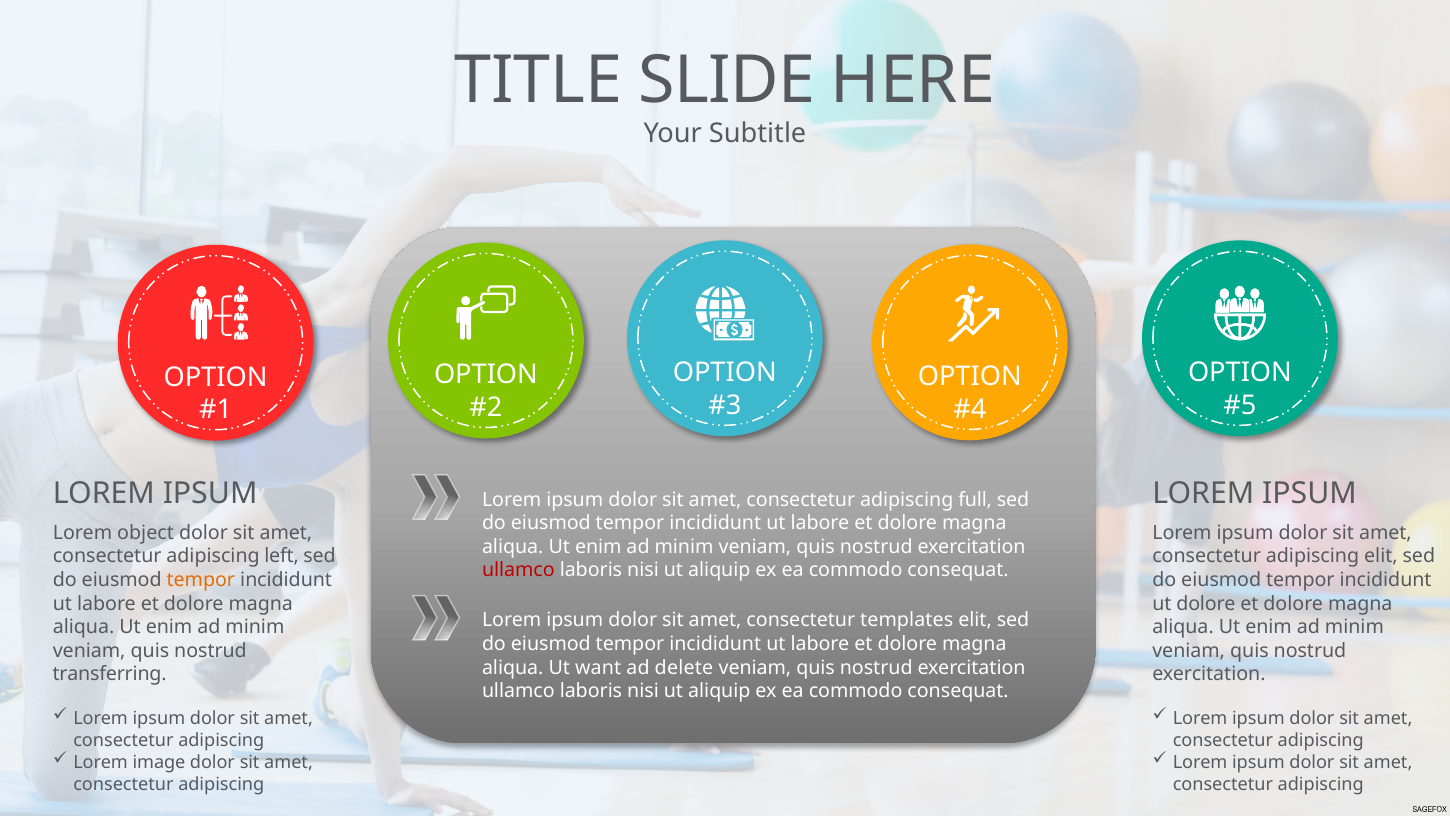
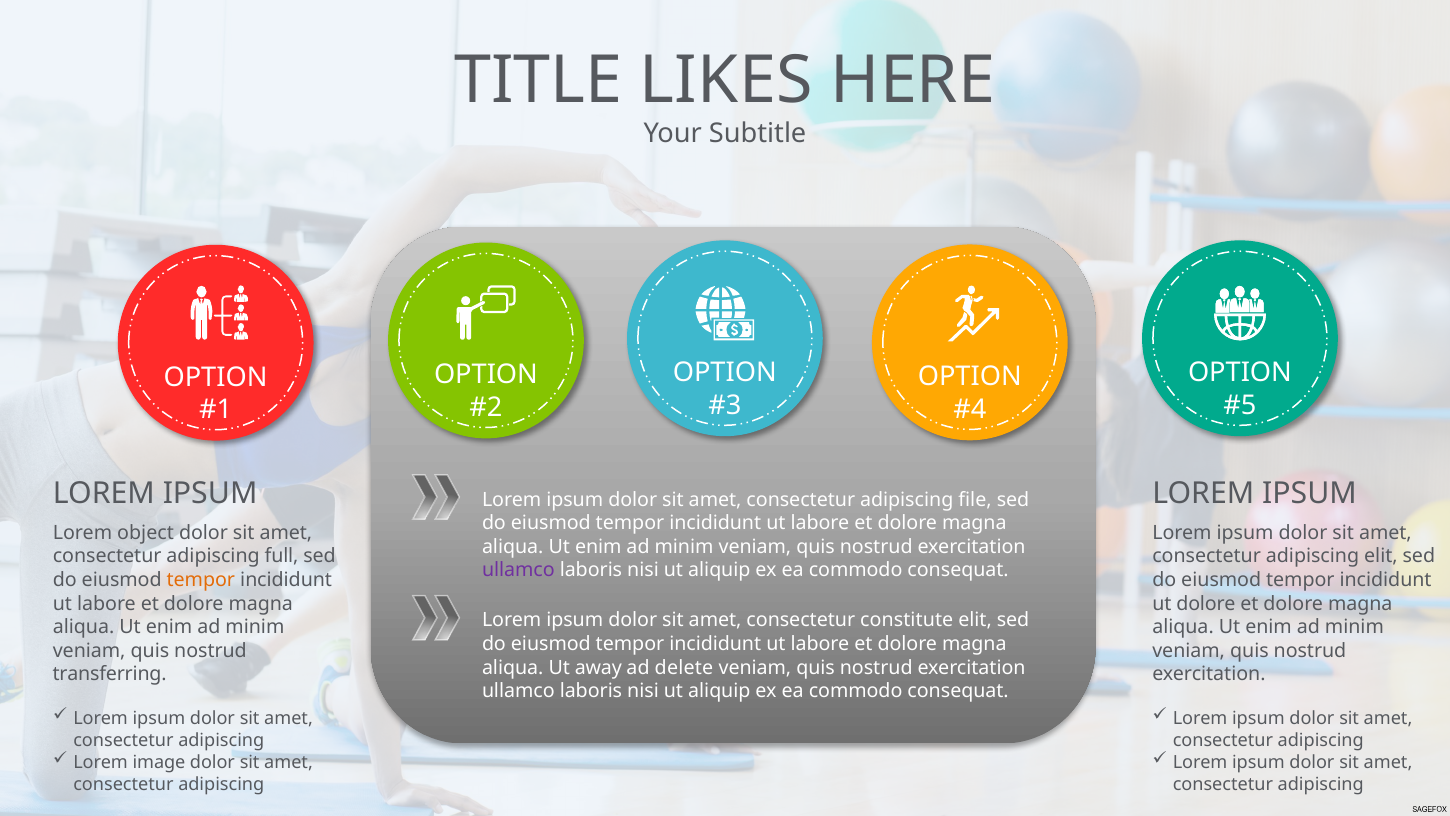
SLIDE: SLIDE -> LIKES (726, 81)
full: full -> file (975, 499)
left: left -> full (282, 556)
ullamco colour: red -> purple (518, 570)
templates: templates -> constitute (907, 620)
want: want -> away (598, 667)
